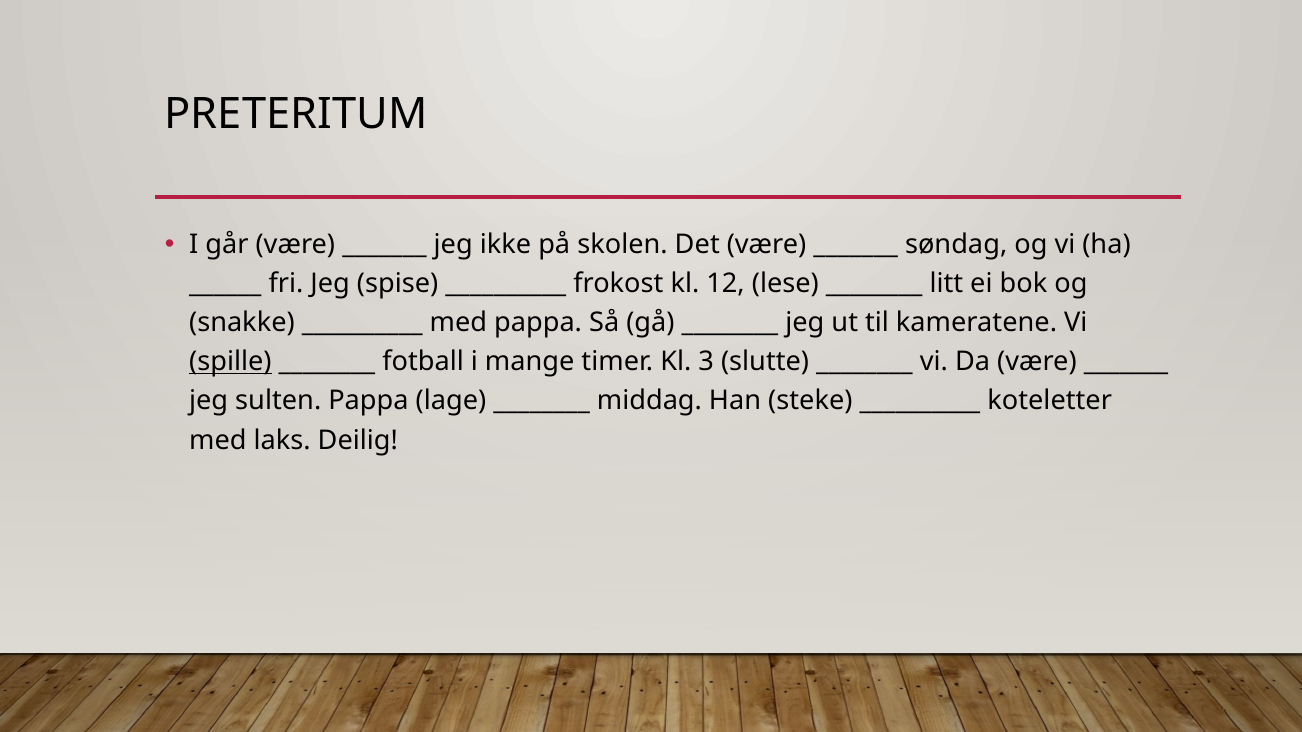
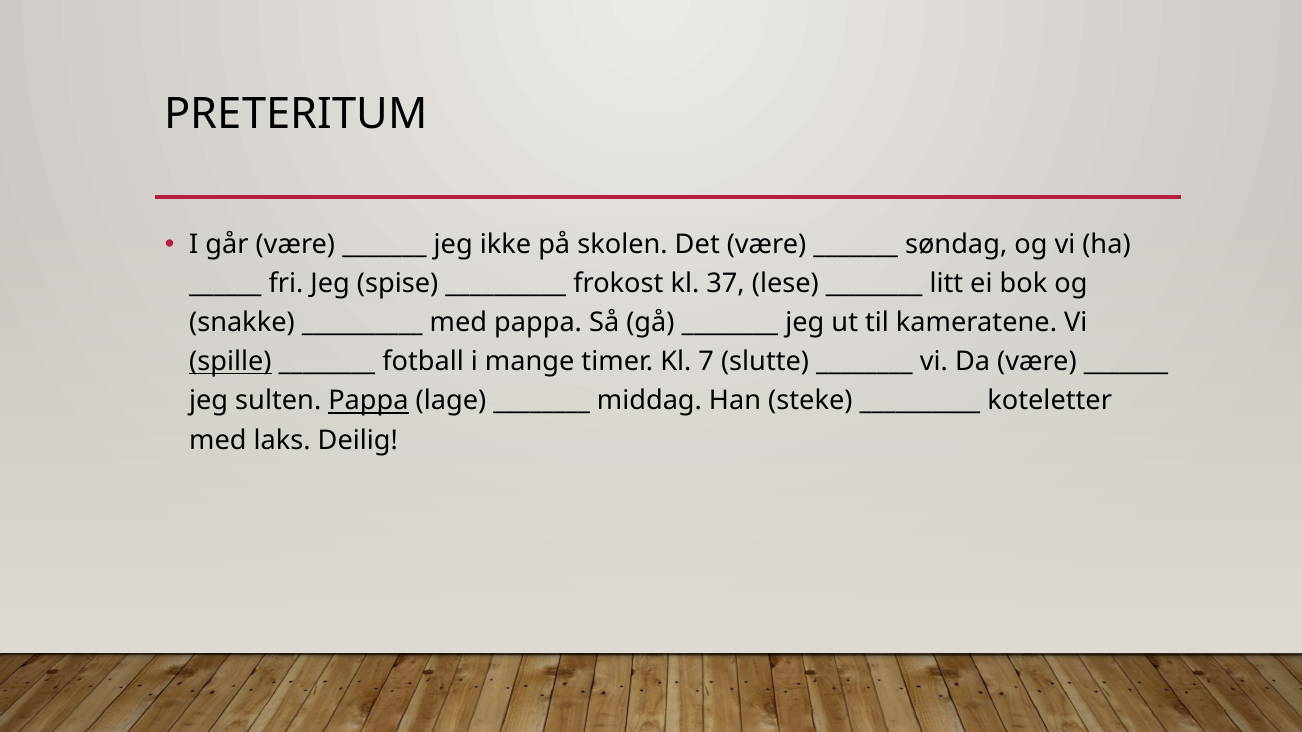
12: 12 -> 37 (726, 284)
3: 3 -> 7 (706, 362)
Pappa underline: none -> present (368, 401)
